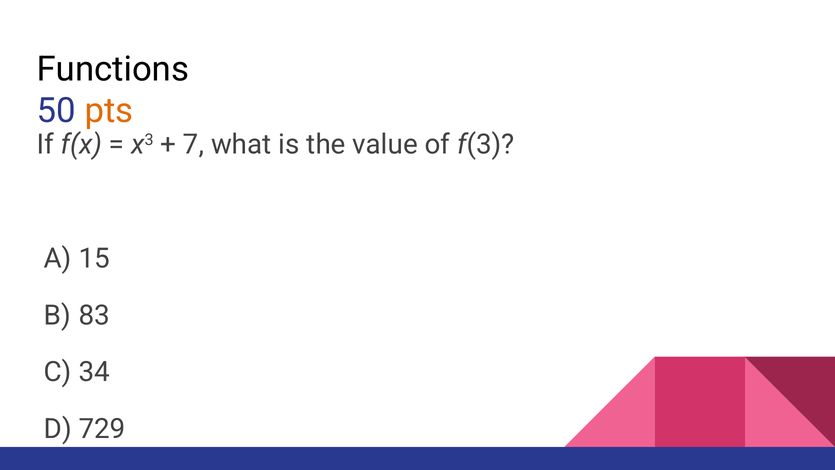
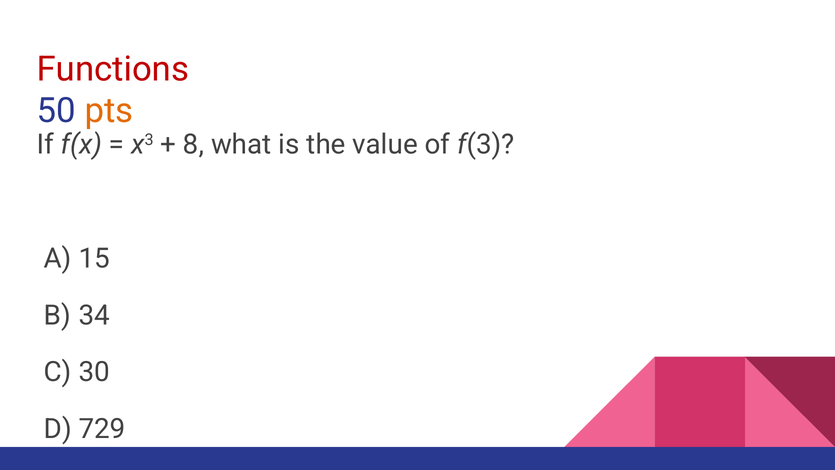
Functions colour: black -> red (113, 69)
7: 7 -> 8 (194, 144)
83: 83 -> 34 (94, 315)
34: 34 -> 30 (94, 372)
